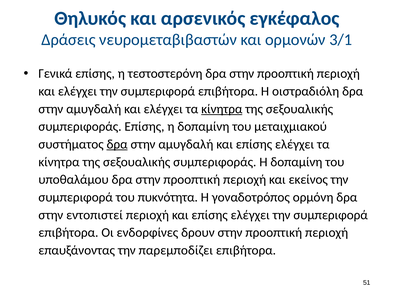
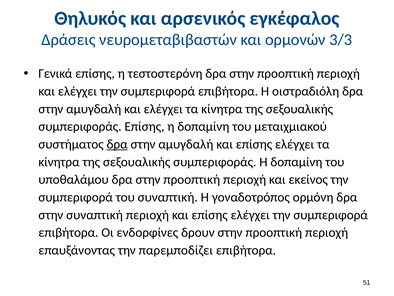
3/1: 3/1 -> 3/3 (341, 40)
κίνητρα underline: present -> none (222, 109)
του πυκνότητα: πυκνότητα -> συναπτική (168, 197)
στην εντοπιστεί: εντοπιστεί -> συναπτική (95, 215)
